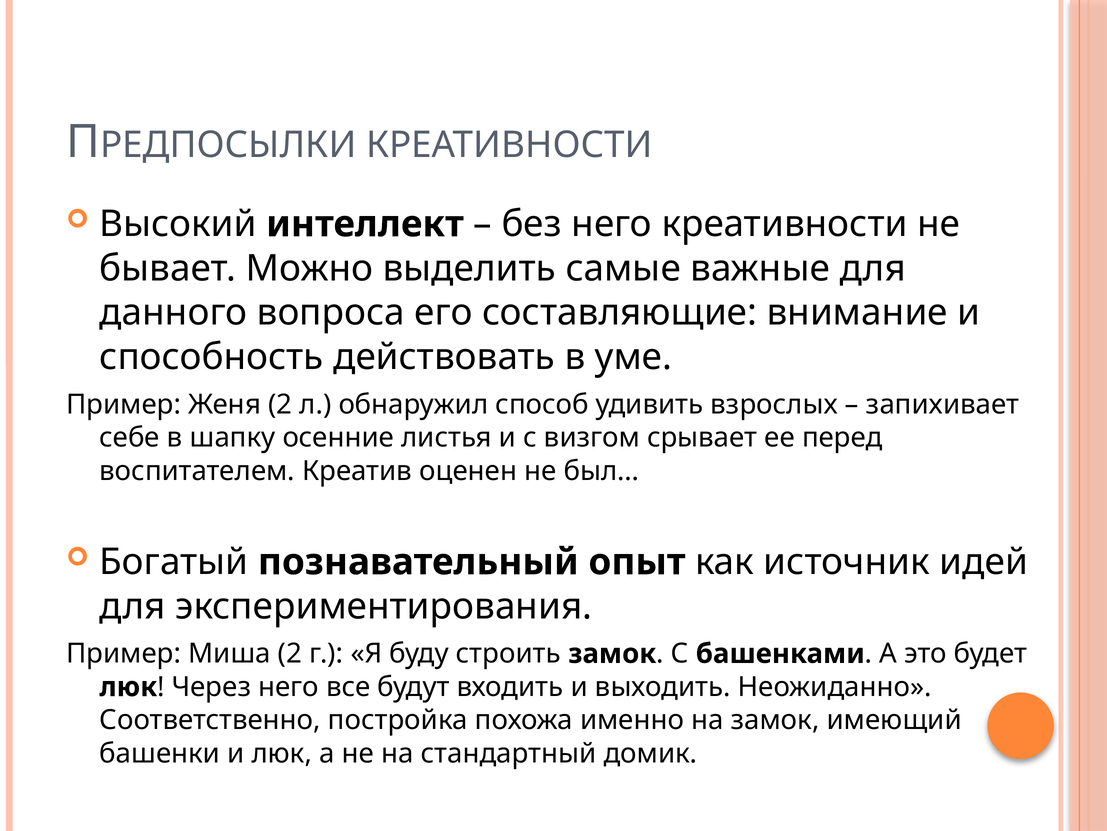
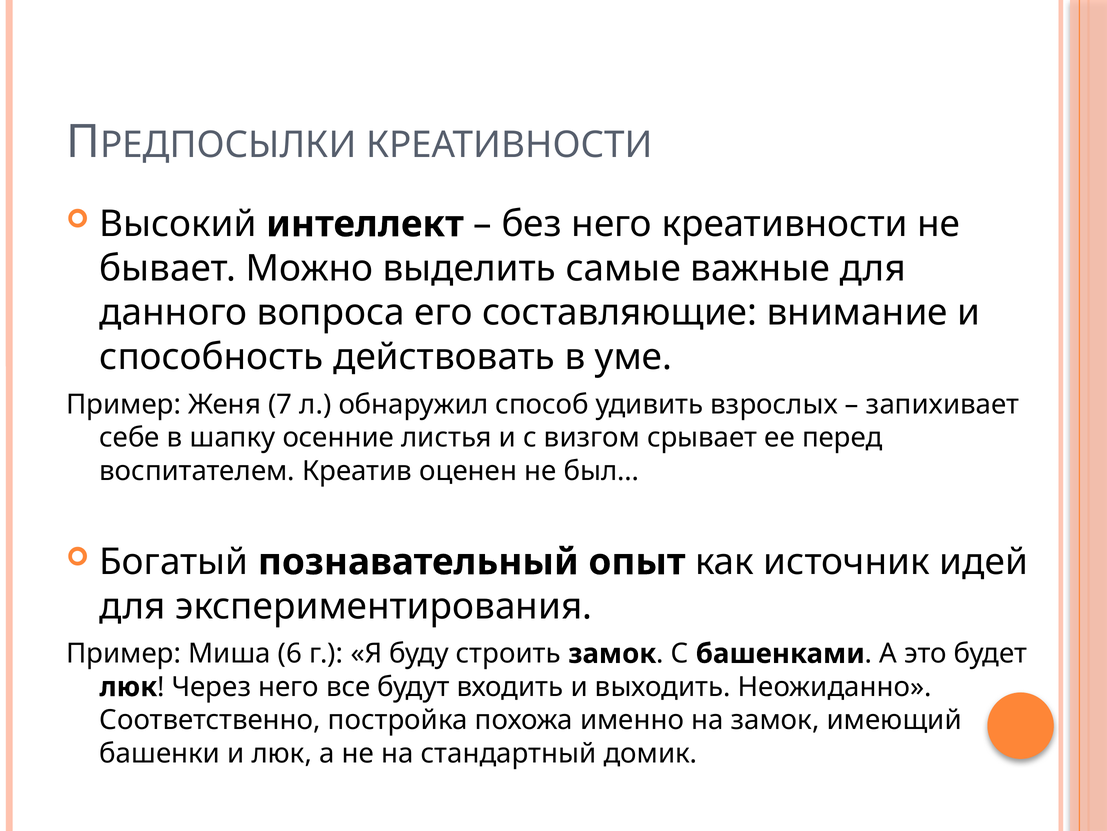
Женя 2: 2 -> 7 (280, 404)
Миша 2: 2 -> 6 (290, 653)
